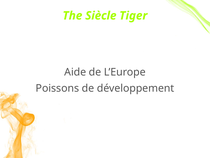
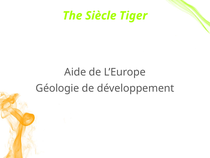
Poissons: Poissons -> Géologie (57, 88)
